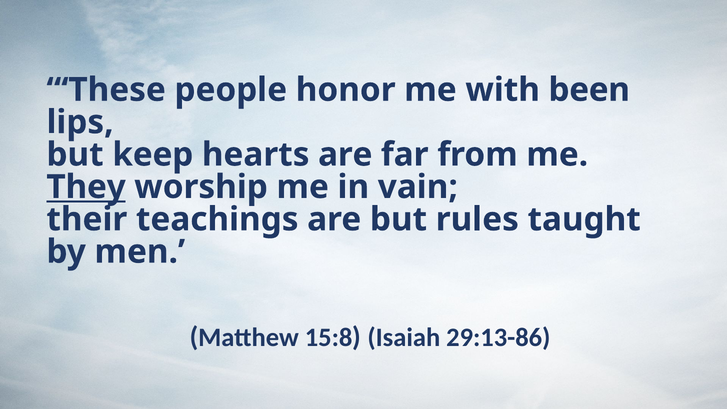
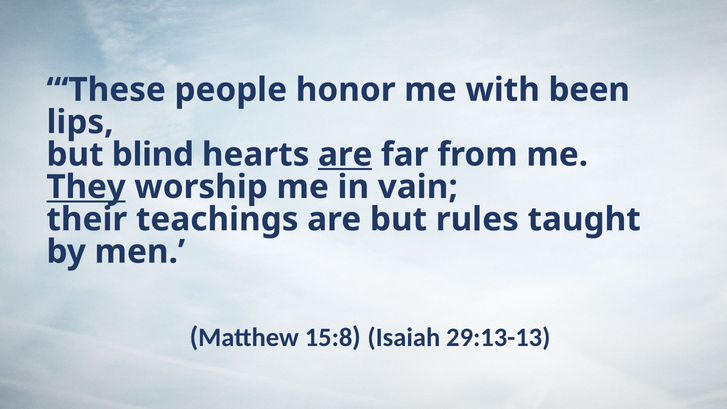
keep: keep -> blind (153, 155)
are underline: none -> present (345, 155)
29:13-86: 29:13-86 -> 29:13-13 (498, 337)
